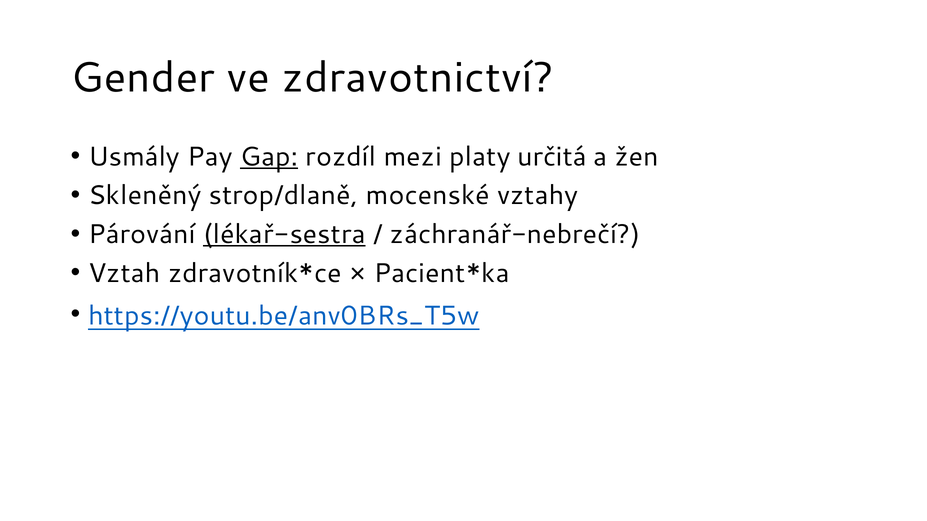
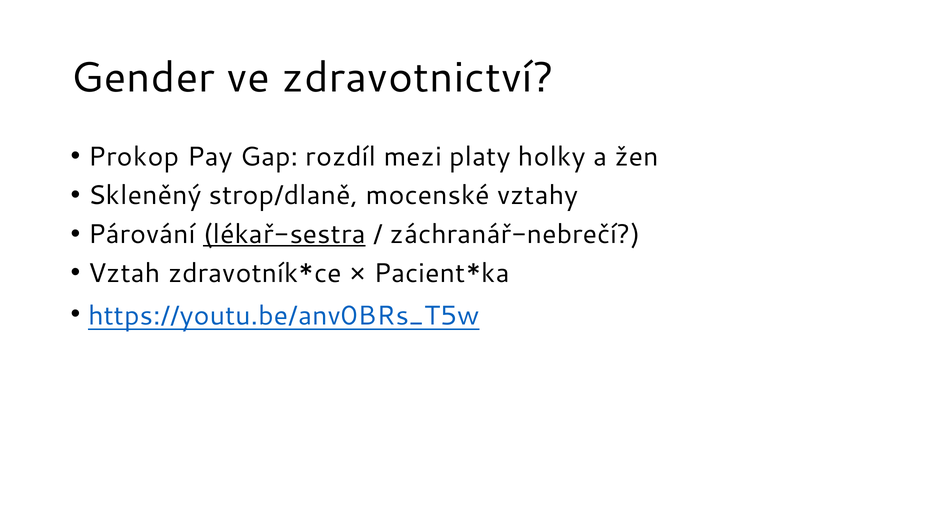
Usmály: Usmály -> Prokop (134, 157)
Gap underline: present -> none (269, 157)
určitá: určitá -> holky (552, 157)
